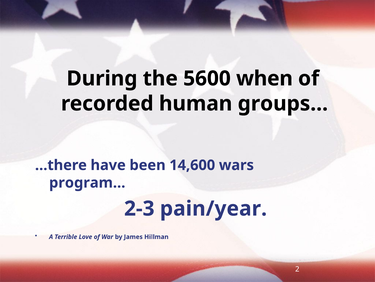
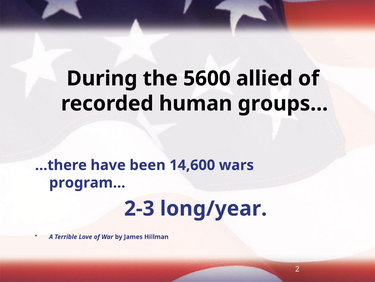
when: when -> allied (264, 78)
pain/year: pain/year -> long/year (213, 208)
